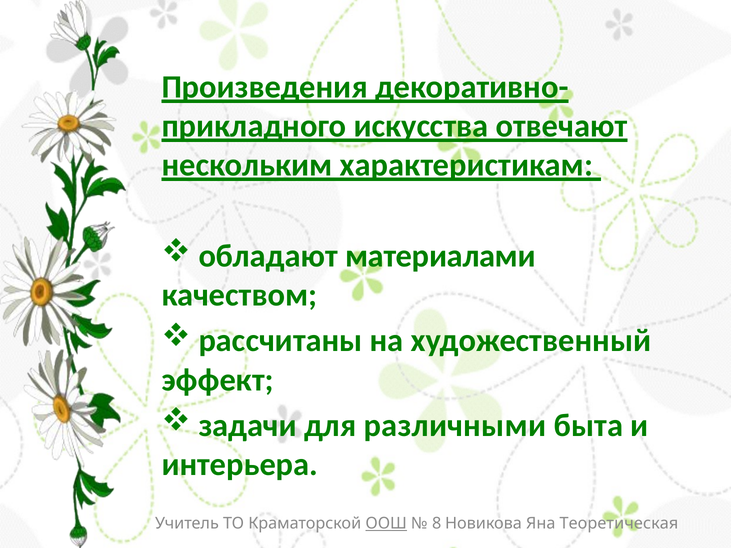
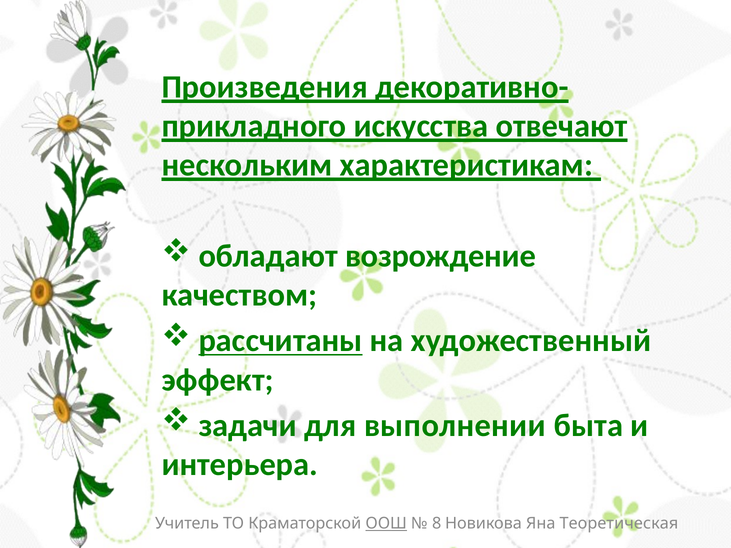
материалами: материалами -> возрождение (440, 256)
рассчитаны underline: none -> present (280, 341)
различными: различными -> выполнении (455, 425)
